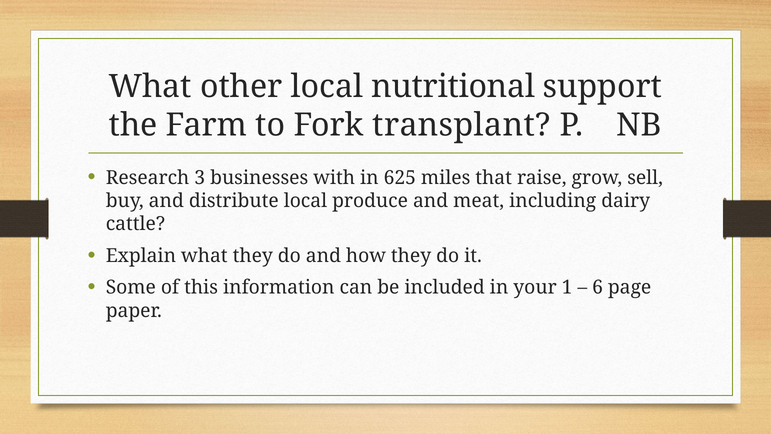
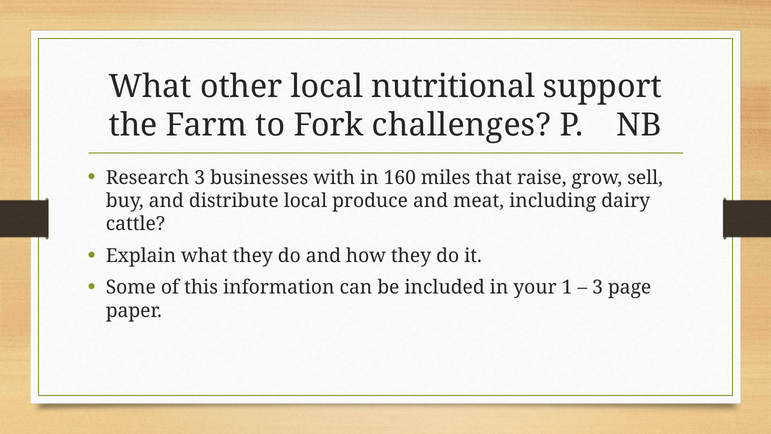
transplant: transplant -> challenges (461, 125)
625: 625 -> 160 (400, 178)
6: 6 -> 3 (598, 287)
